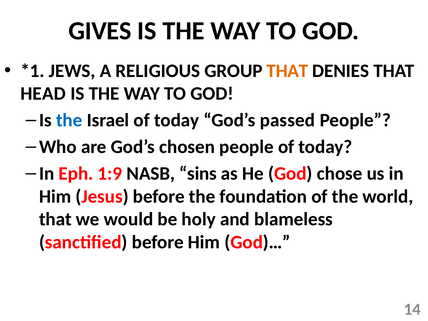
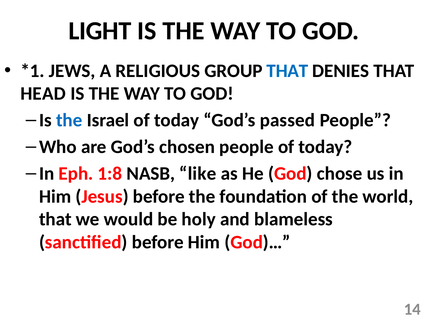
GIVES: GIVES -> LIGHT (100, 31)
THAT colour: orange -> blue (287, 71)
1:9: 1:9 -> 1:8 (110, 174)
sins: sins -> like (198, 174)
